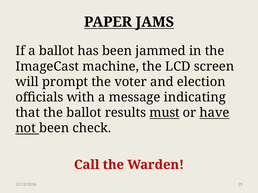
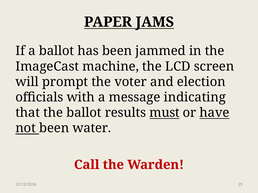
check: check -> water (92, 128)
